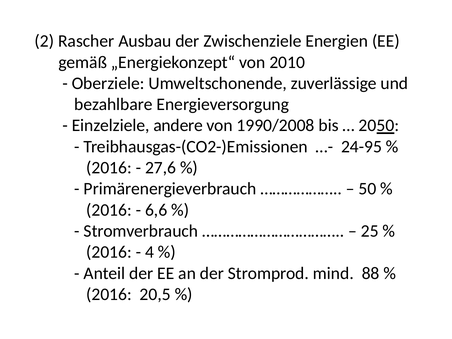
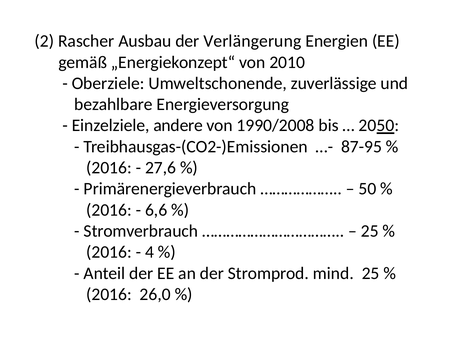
Zwischenziele: Zwischenziele -> Verlängerung (252, 41)
24-95: 24-95 -> 87-95 (361, 147)
mind 88: 88 -> 25 (371, 273)
20,5: 20,5 -> 26,0 (155, 294)
